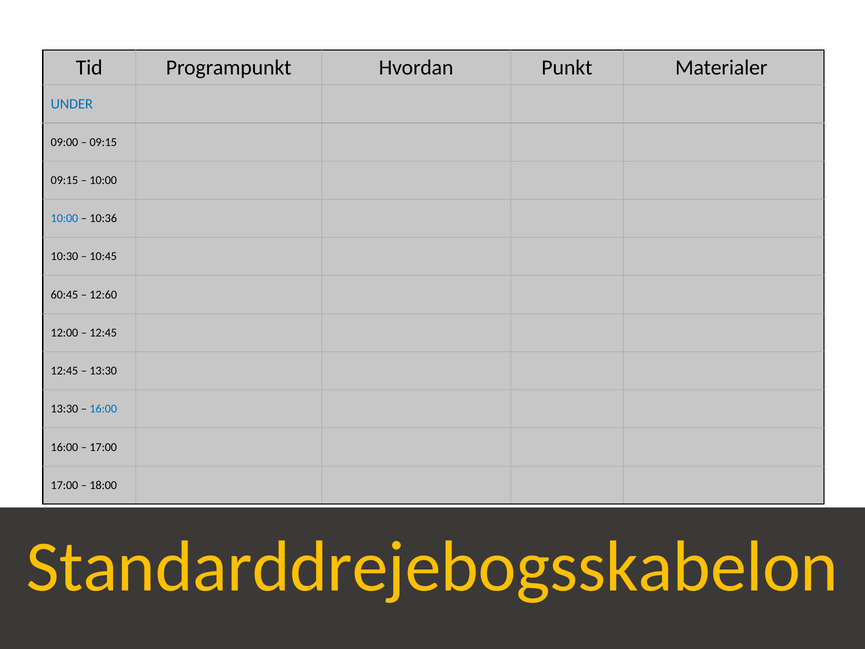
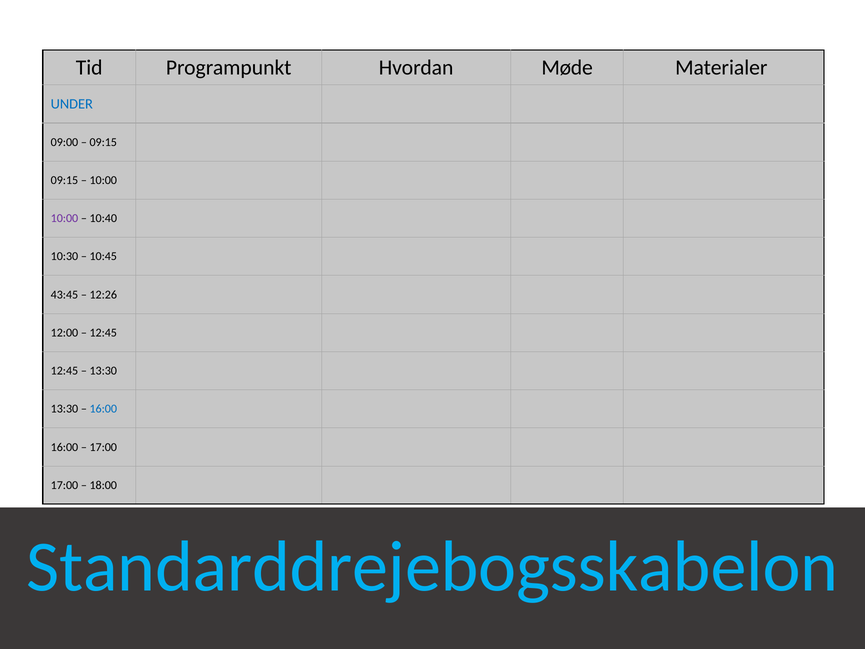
Punkt: Punkt -> Møde (567, 68)
10:00 colour: blue -> purple (64, 218)
10:36: 10:36 -> 10:40 (103, 218)
60:45: 60:45 -> 43:45 (64, 295)
12:60: 12:60 -> 12:26 (103, 295)
Standarddrejebogsskabelon colour: yellow -> light blue (432, 567)
